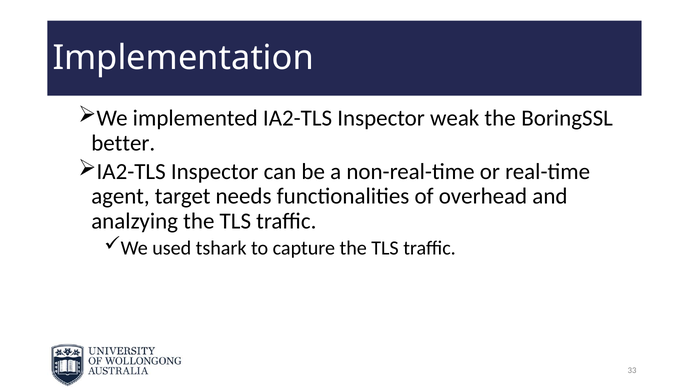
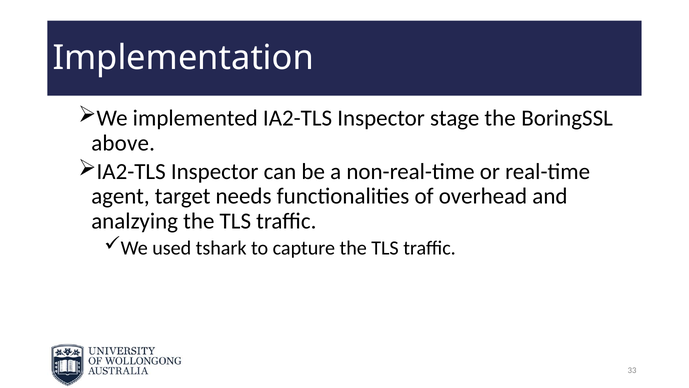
weak: weak -> stage (455, 118)
better: better -> above (123, 143)
